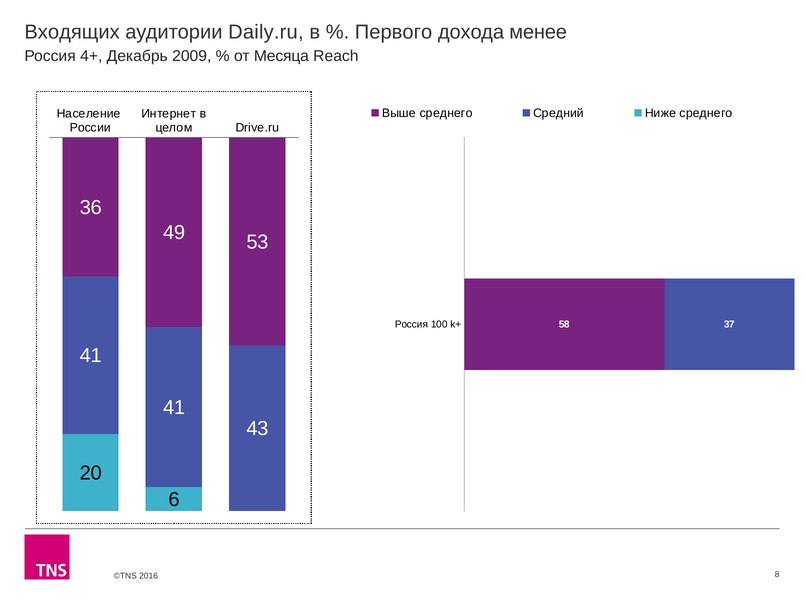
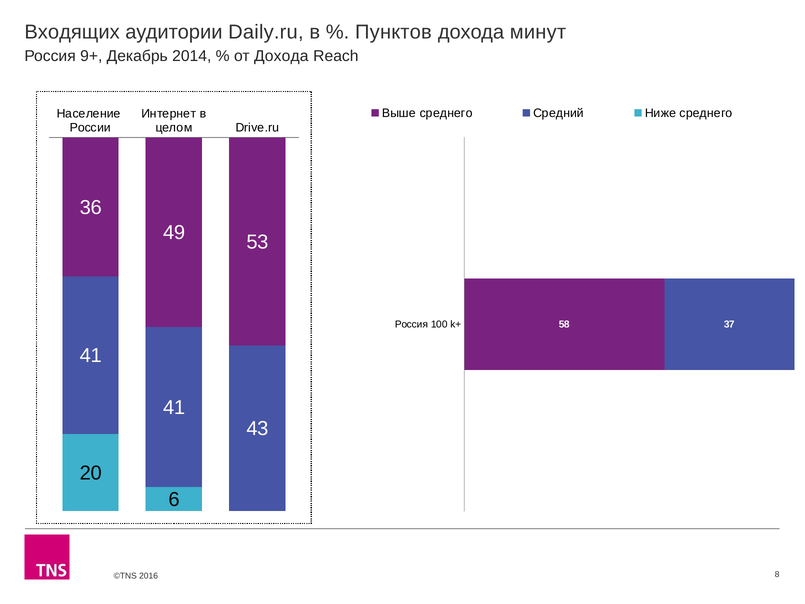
Первого: Первого -> Пунктов (393, 32)
менее: менее -> минут (538, 32)
4+: 4+ -> 9+ (91, 56)
2009: 2009 -> 2014 (192, 56)
от Месяца: Месяца -> Дохода (281, 56)
